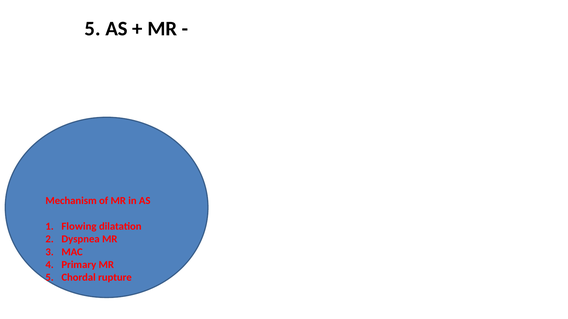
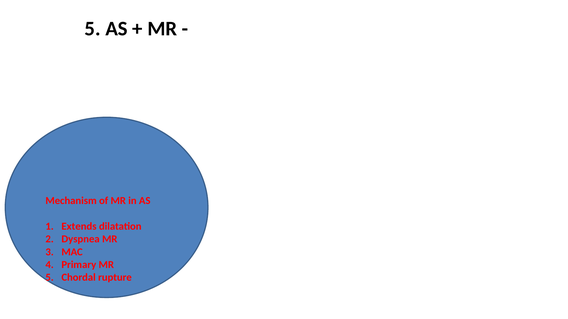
Flowing: Flowing -> Extends (79, 227)
